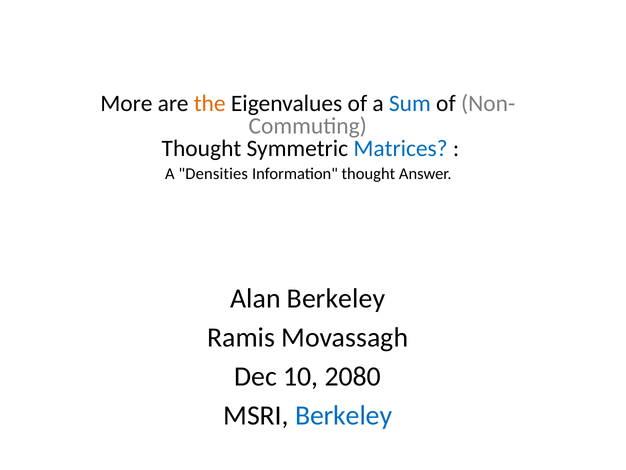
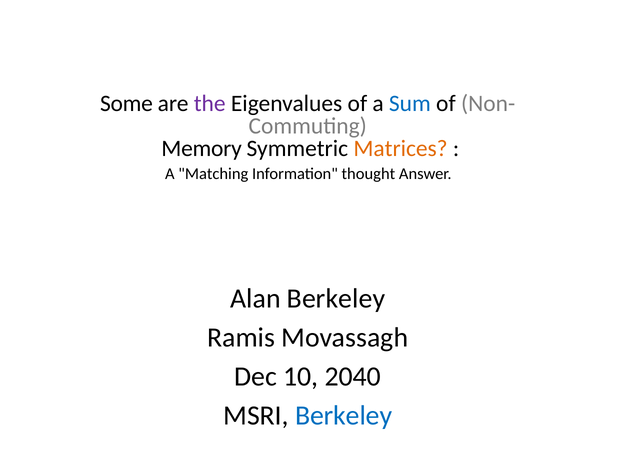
More: More -> Some (126, 103)
the colour: orange -> purple (210, 103)
Thought: Thought -> Memory (202, 149)
Matrices colour: blue -> orange (401, 149)
Densities: Densities -> Matching (213, 173)
2080: 2080 -> 2040 (353, 376)
